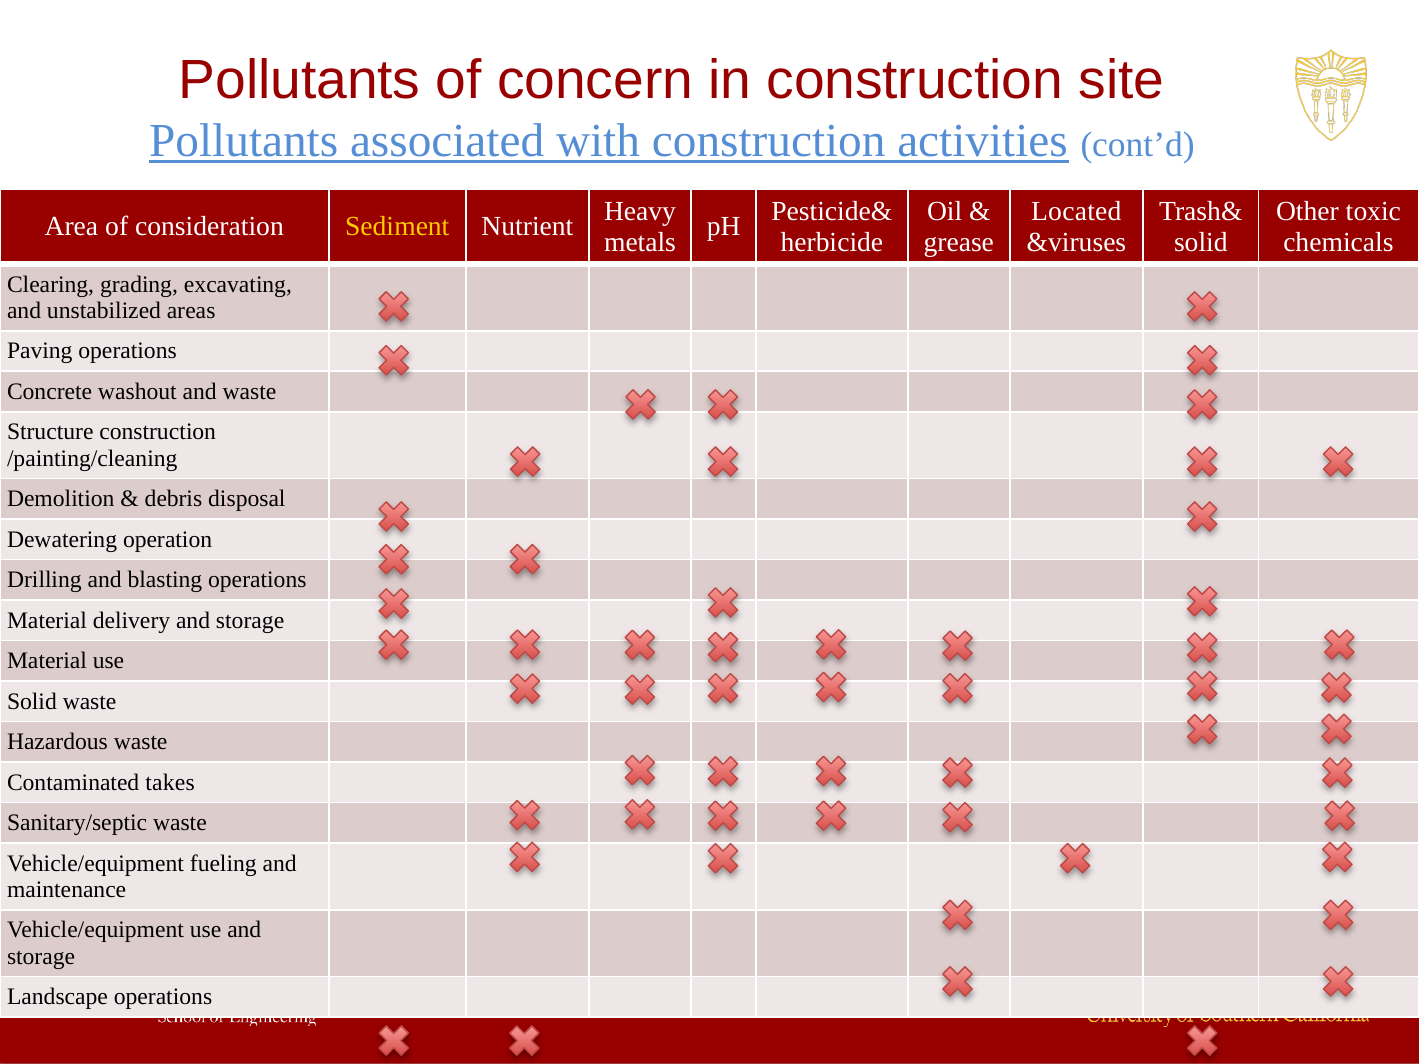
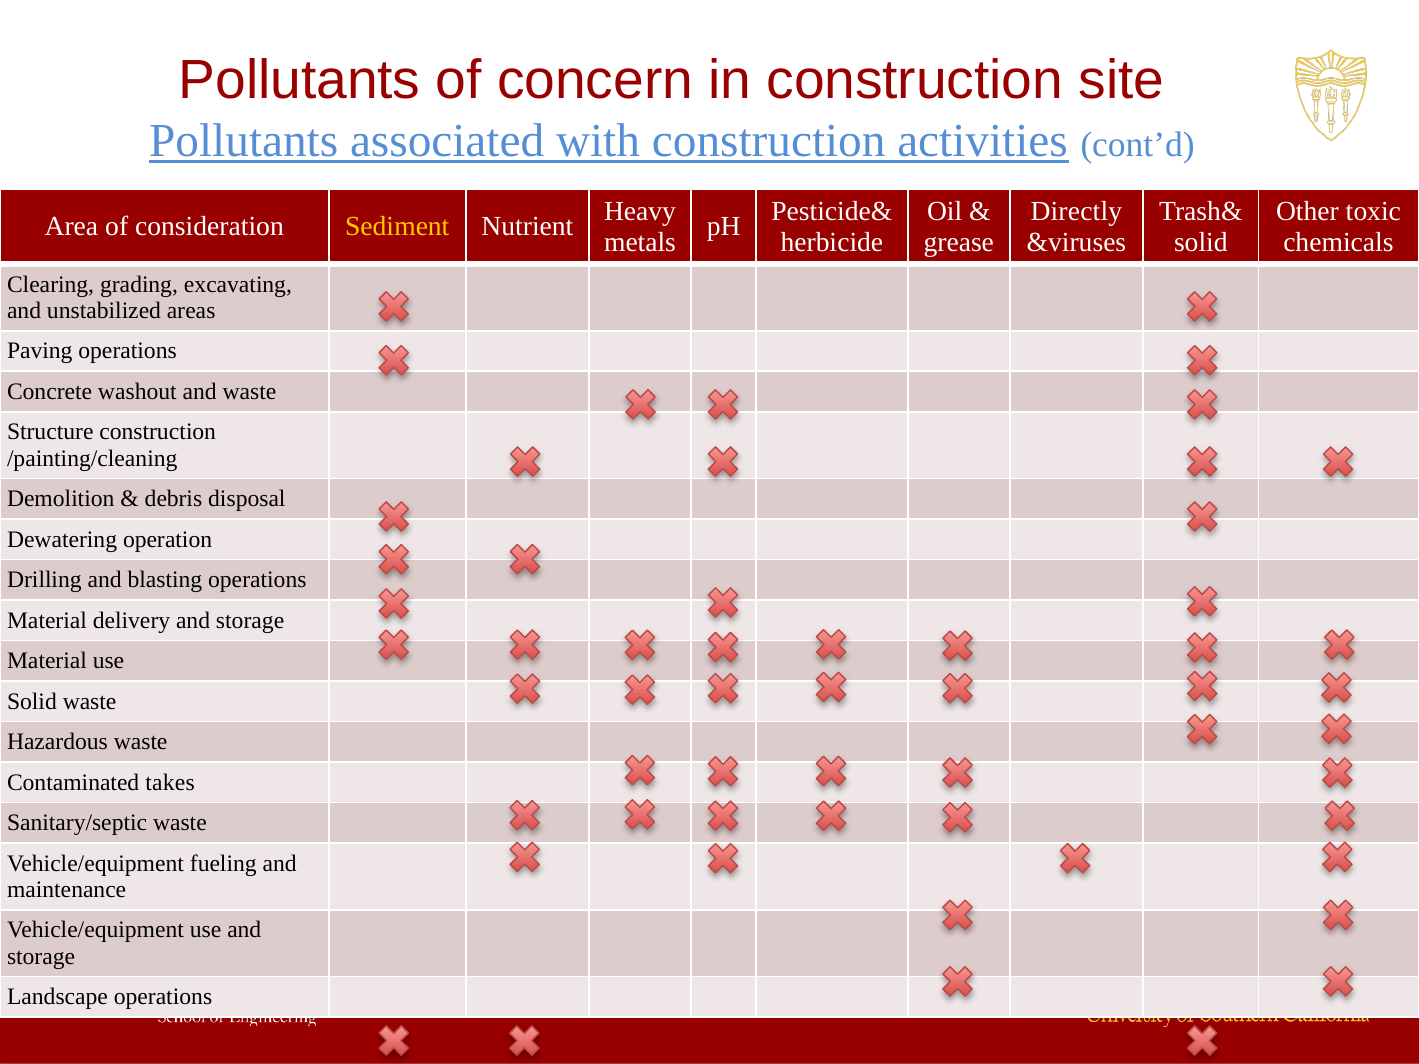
Located: Located -> Directly (1076, 211)
